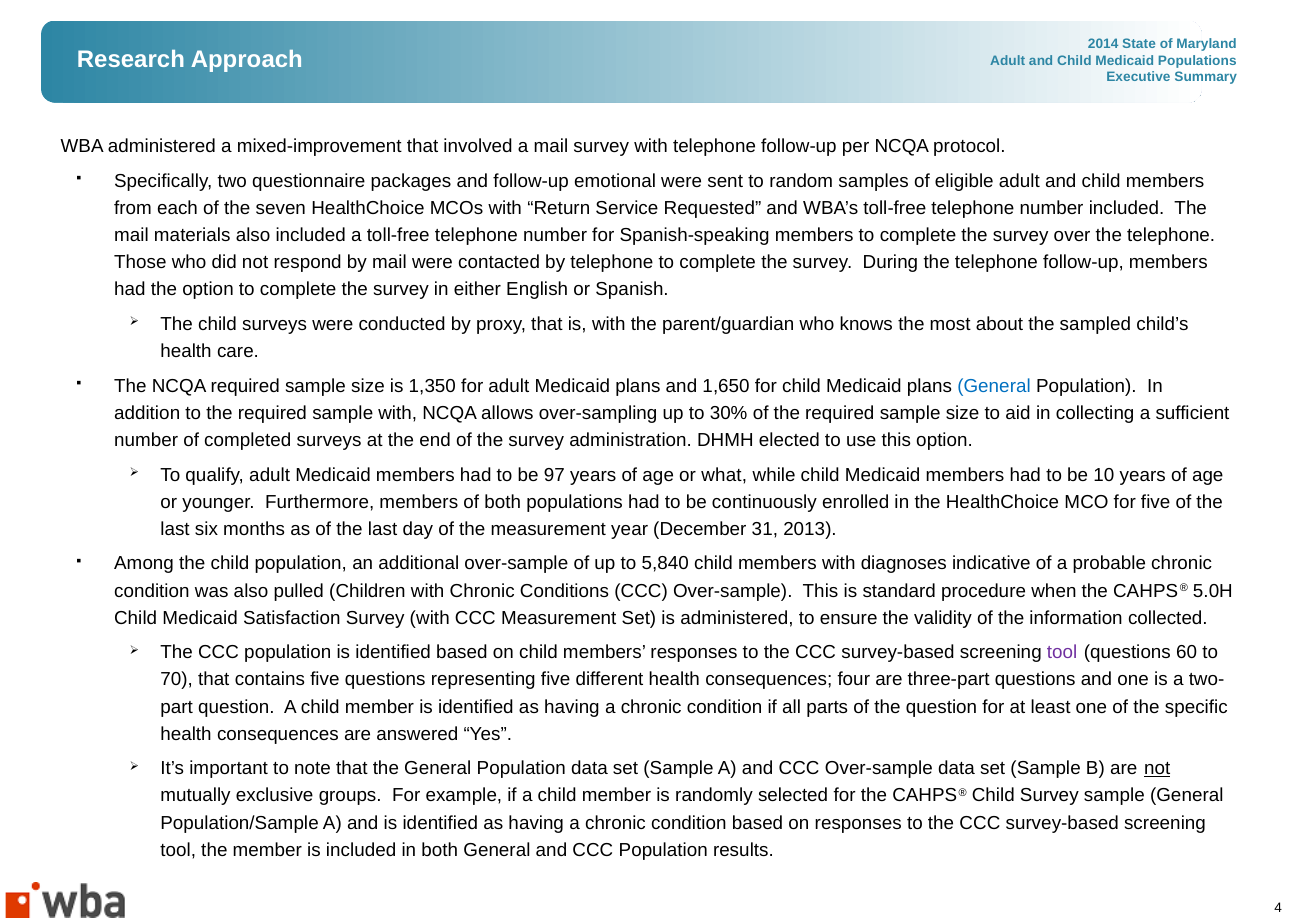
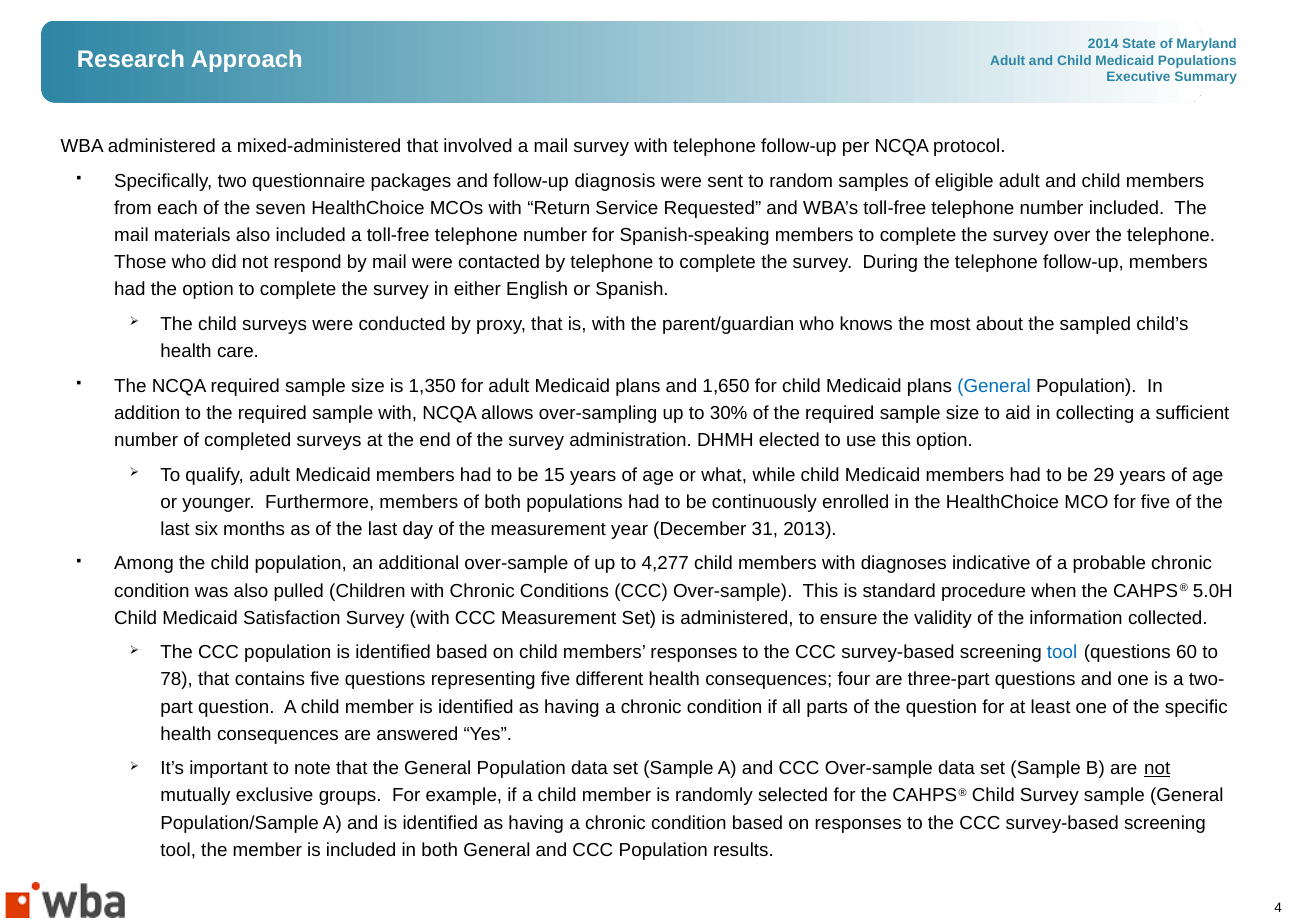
mixed-improvement: mixed-improvement -> mixed-administered (319, 146)
emotional: emotional -> diagnosis (615, 181)
97: 97 -> 15 (554, 475)
10: 10 -> 29 (1104, 475)
5,840: 5,840 -> 4,277 (665, 564)
tool colour: purple -> blue (1062, 653)
70: 70 -> 78 (177, 680)
